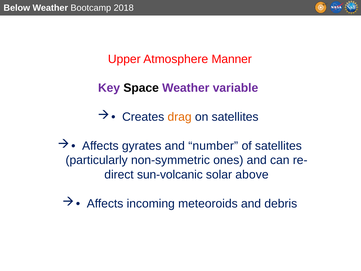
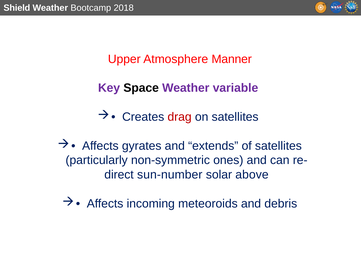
Below: Below -> Shield (17, 8)
drag colour: orange -> red (180, 117)
number: number -> extends (213, 146)
sun-volcanic: sun-volcanic -> sun-number (170, 175)
